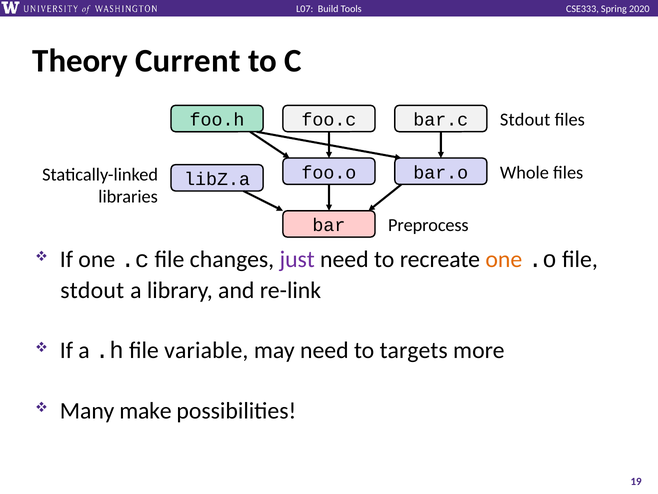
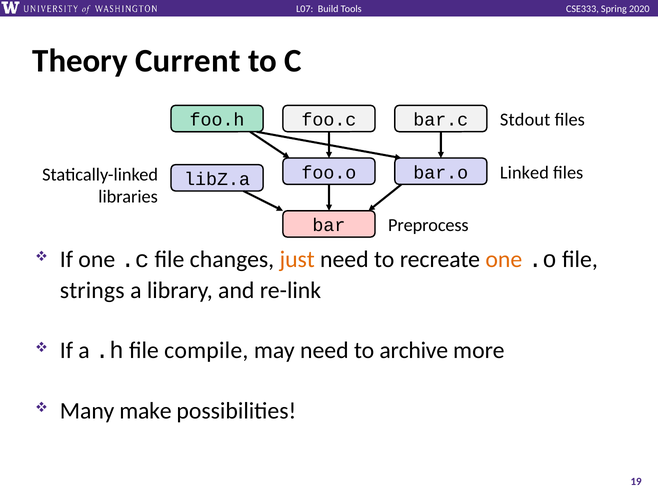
Whole: Whole -> Linked (524, 172)
just colour: purple -> orange (297, 259)
stdout: stdout -> strings (92, 290)
variable: variable -> compile (206, 350)
targets: targets -> archive (414, 350)
